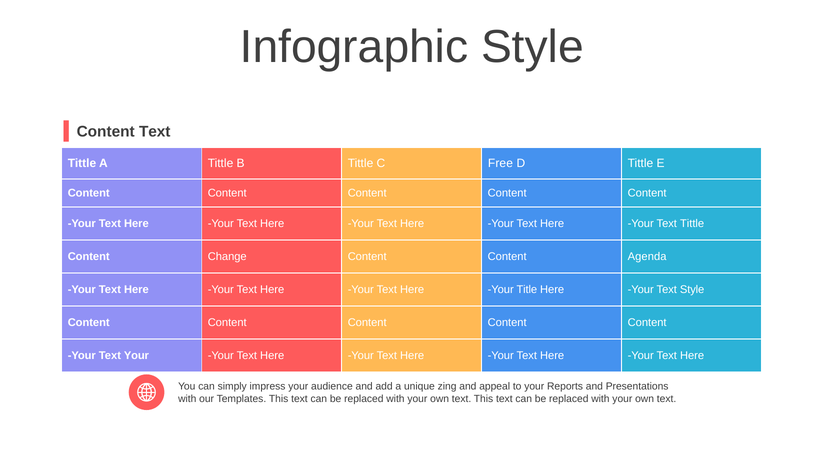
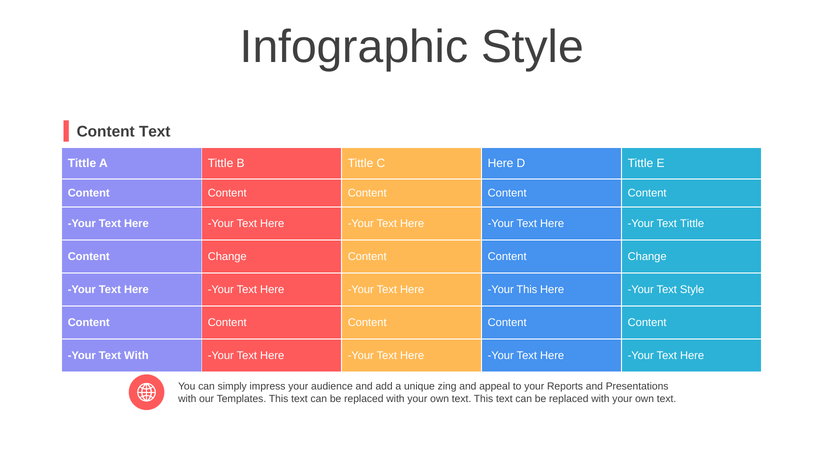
C Free: Free -> Here (501, 163)
Content Content Agenda: Agenda -> Change (647, 256)
Your Title: Title -> This (527, 289)
Text Your: Your -> With (136, 355)
